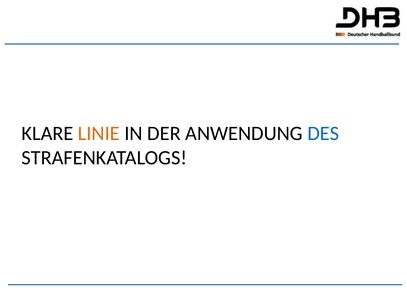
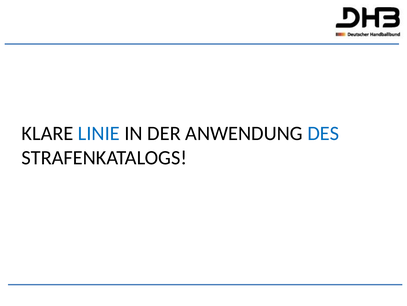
LINIE colour: orange -> blue (99, 133)
